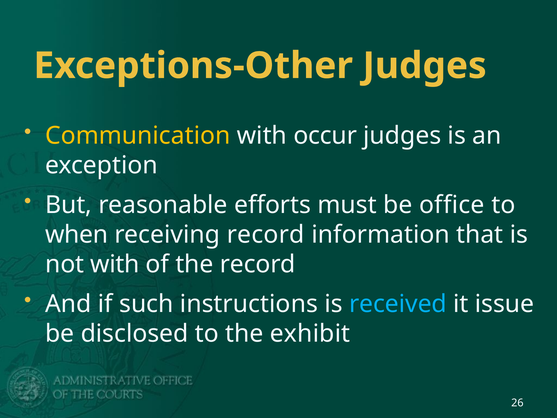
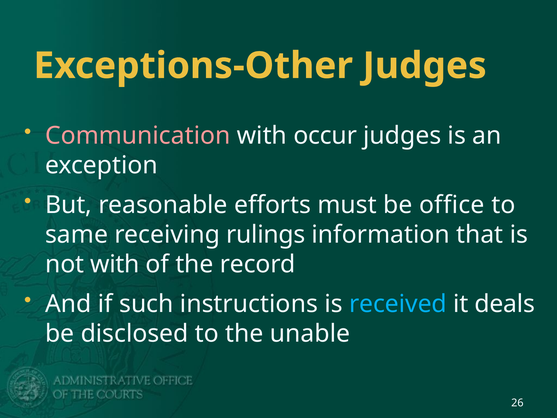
Communication colour: yellow -> pink (138, 135)
when: when -> same (77, 234)
receiving record: record -> rulings (266, 234)
issue: issue -> deals (505, 304)
exhibit: exhibit -> unable (310, 334)
